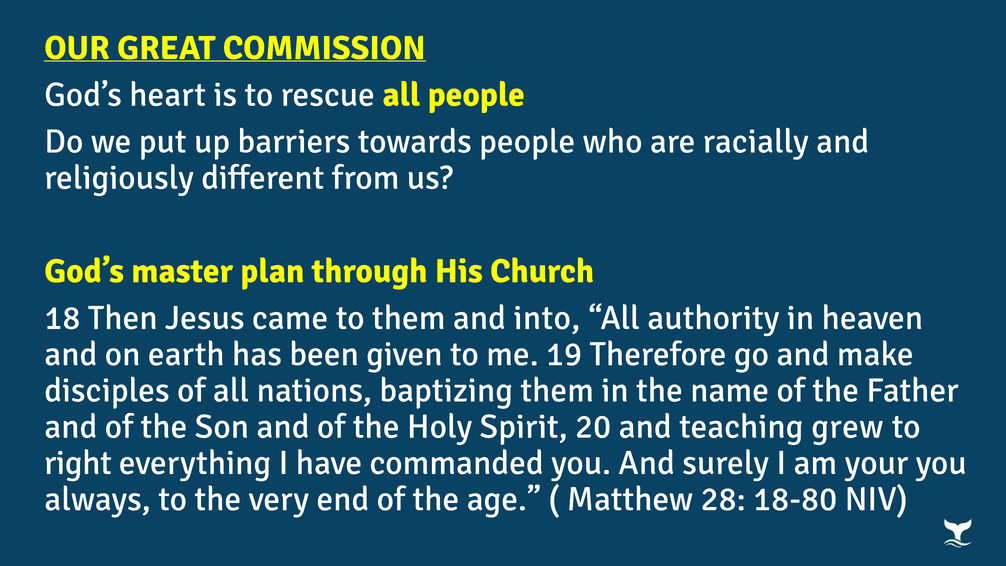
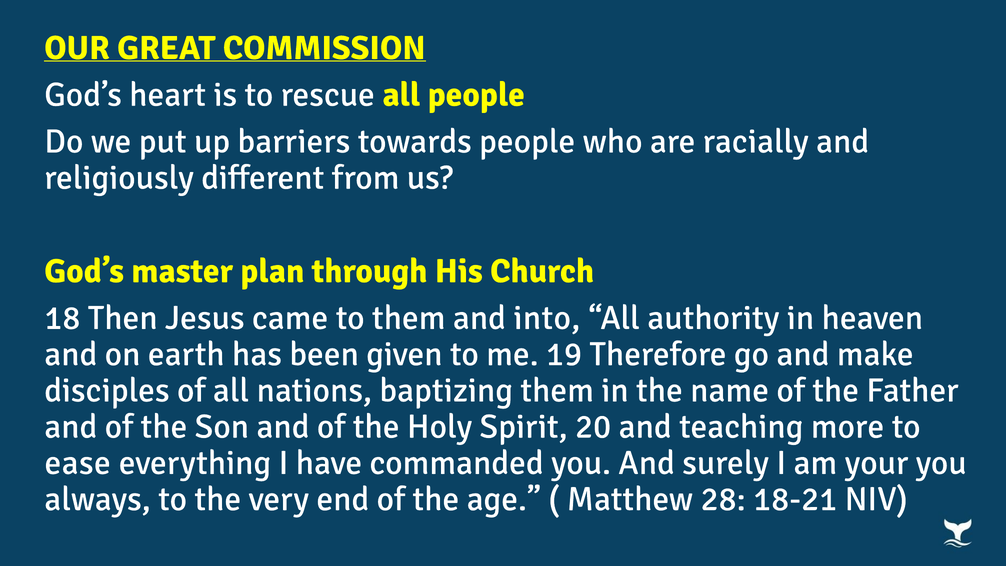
grew: grew -> more (847, 426)
right: right -> ease (78, 463)
18-80: 18-80 -> 18-21 (795, 499)
